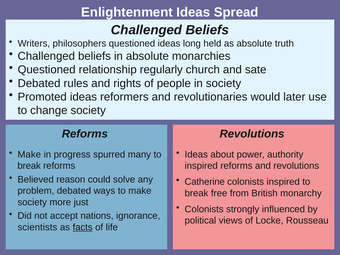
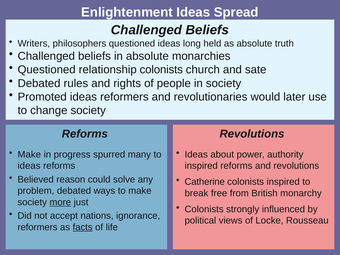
relationship regularly: regularly -> colonists (161, 70)
break: break -> ideas (29, 166)
more underline: none -> present (60, 202)
scientists: scientists -> reformers (37, 227)
